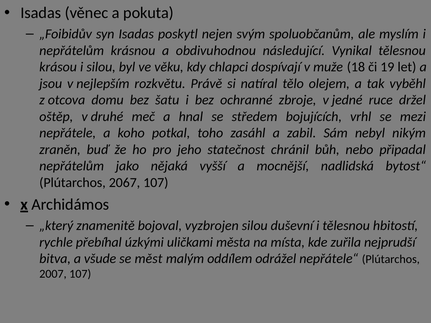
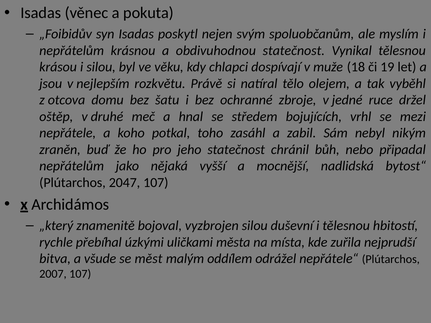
obdivuhodnou následující: následující -> statečnost (294, 51)
2067: 2067 -> 2047 (125, 183)
